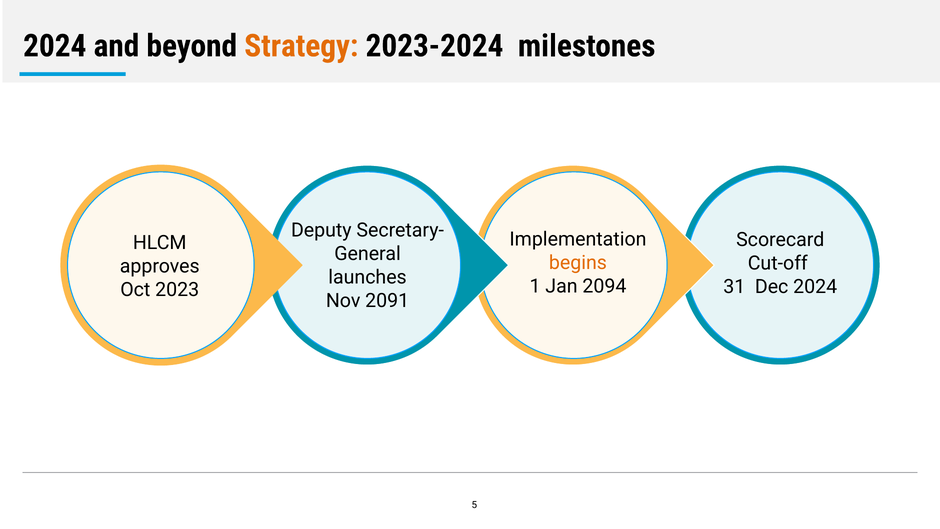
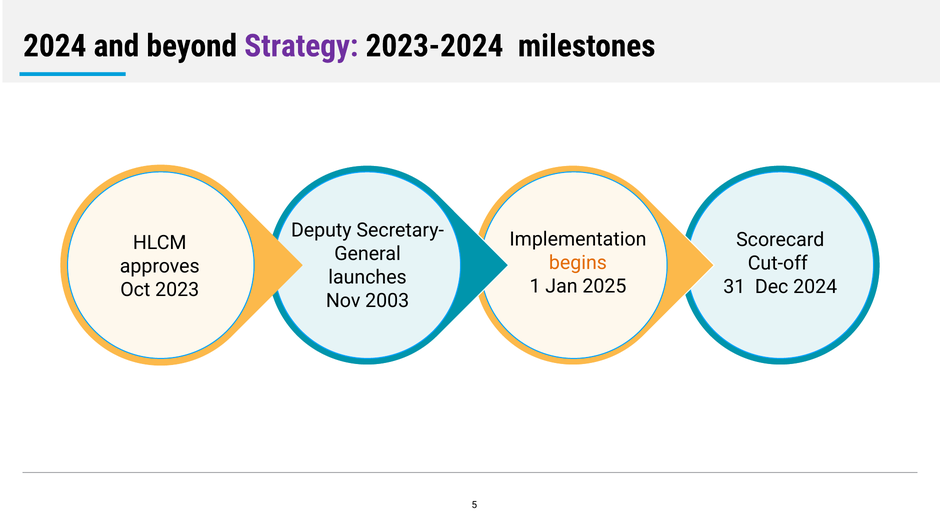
Strategy colour: orange -> purple (301, 46)
2094: 2094 -> 2025 (604, 286)
2091: 2091 -> 2003 (387, 301)
